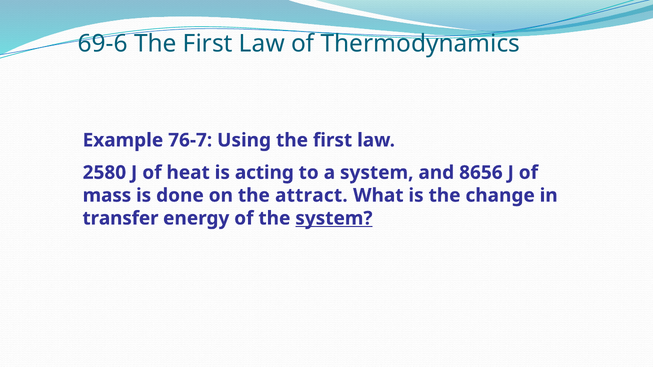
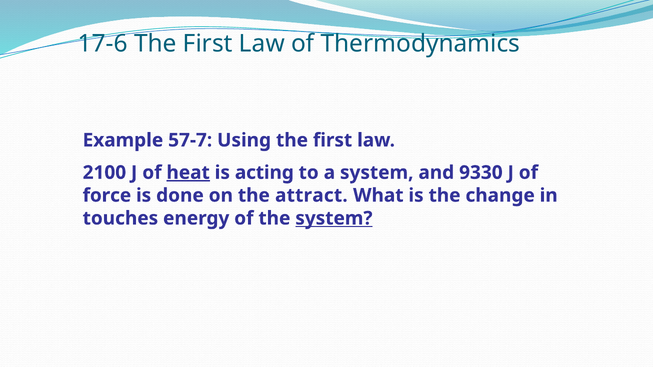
69-6: 69-6 -> 17-6 (103, 44)
76-7: 76-7 -> 57-7 (190, 140)
2580: 2580 -> 2100 (104, 173)
heat underline: none -> present (188, 173)
8656: 8656 -> 9330 (481, 173)
mass: mass -> force (107, 196)
transfer: transfer -> touches (120, 218)
